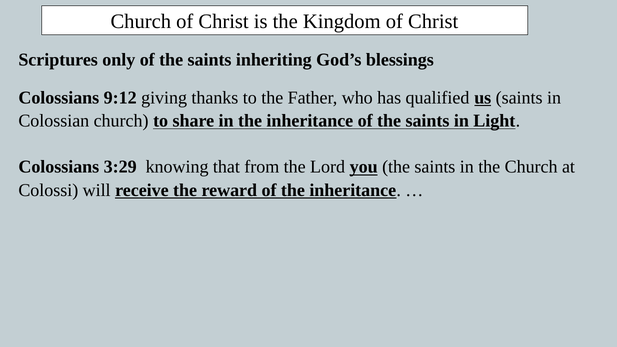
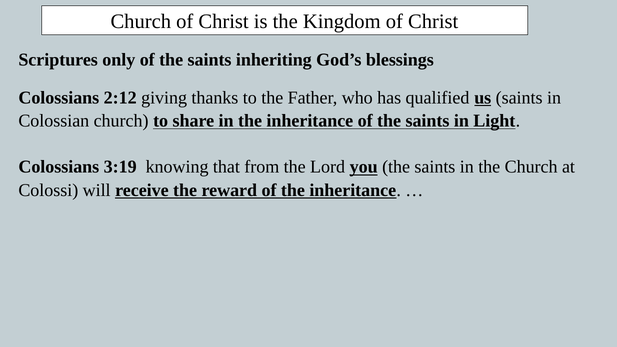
9:12: 9:12 -> 2:12 (120, 98)
3:29: 3:29 -> 3:19 (120, 167)
